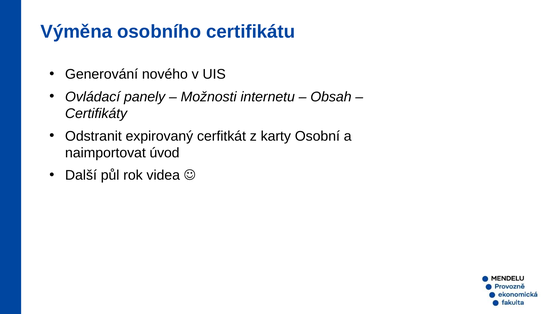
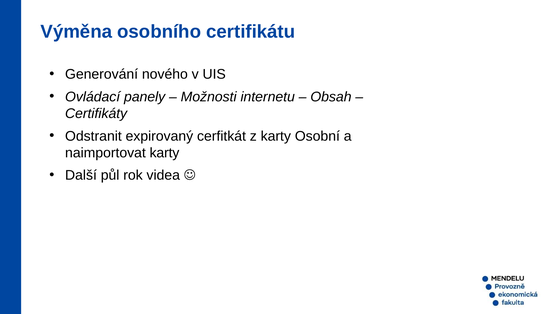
naimportovat úvod: úvod -> karty (165, 153)
